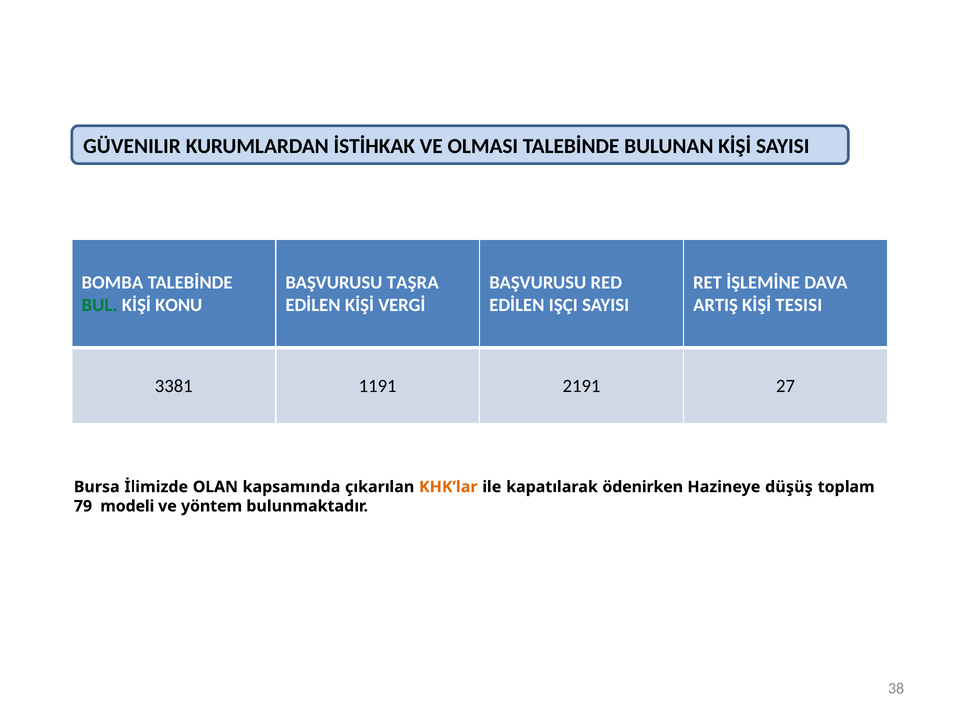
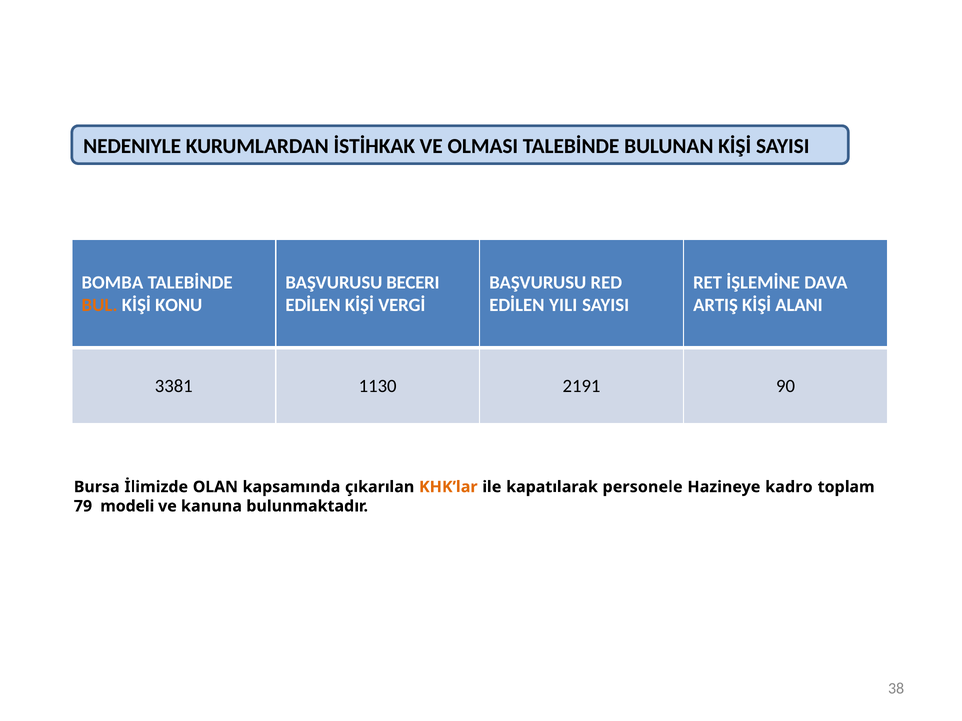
GÜVENILIR: GÜVENILIR -> NEDENIYLE (132, 146)
TAŞRA: TAŞRA -> BECERI (413, 283)
BUL colour: green -> orange (100, 305)
IŞÇI: IŞÇI -> YILI (563, 305)
TESISI: TESISI -> ALANI (799, 305)
1191: 1191 -> 1130 (378, 386)
27: 27 -> 90 (786, 386)
ödenirken: ödenirken -> personele (643, 487)
düşüş: düşüş -> kadro (789, 487)
yöntem: yöntem -> kanuna (211, 507)
